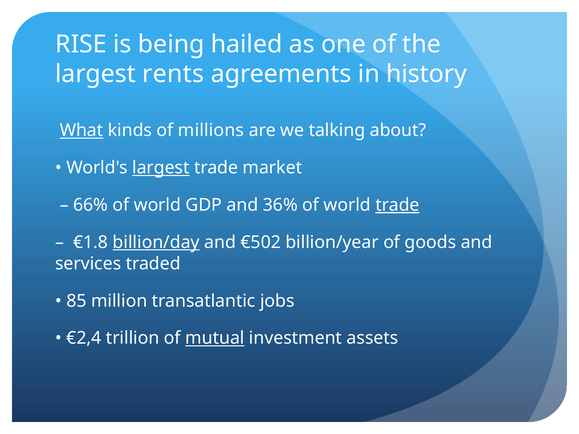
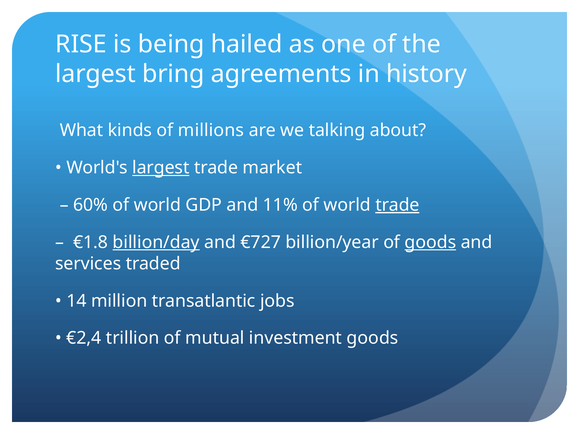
rents: rents -> bring (173, 74)
What underline: present -> none (81, 131)
66%: 66% -> 60% (91, 205)
36%: 36% -> 11% (280, 205)
€502: €502 -> €727 (261, 242)
goods underline: none -> present (430, 242)
85: 85 -> 14 (76, 301)
mutual underline: present -> none (215, 338)
investment assets: assets -> goods (372, 338)
